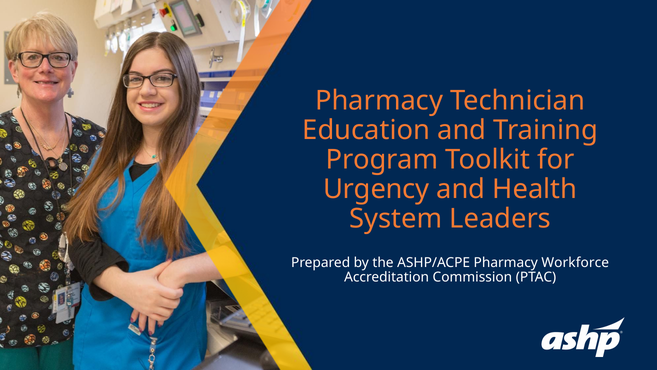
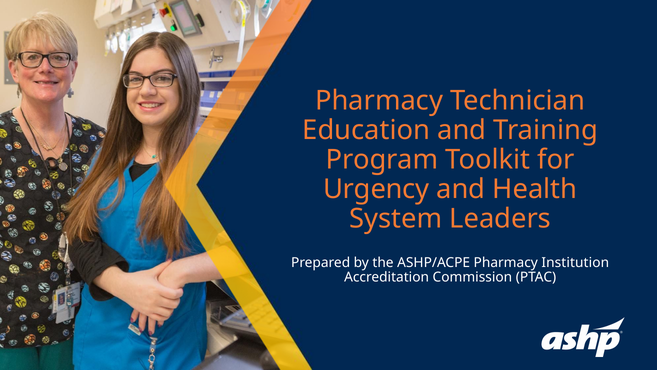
Workforce: Workforce -> Institution (575, 262)
